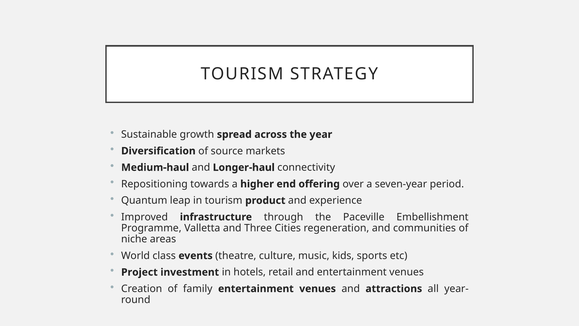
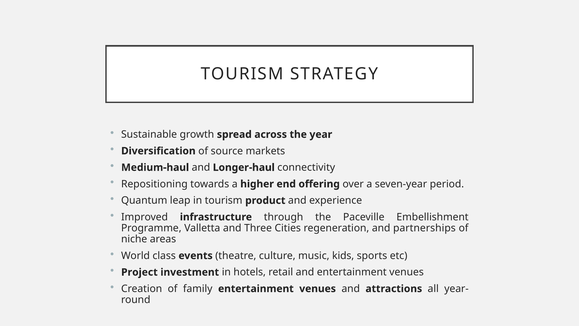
communities: communities -> partnerships (424, 228)
